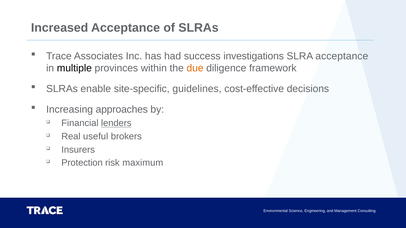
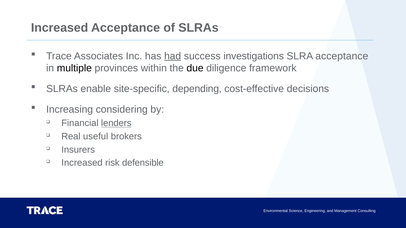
had underline: none -> present (173, 56)
due colour: orange -> black (195, 68)
guidelines: guidelines -> depending (197, 89)
approaches: approaches -> considering (122, 110)
Protection: Protection -> Increased (82, 163)
maximum: maximum -> defensible (143, 163)
